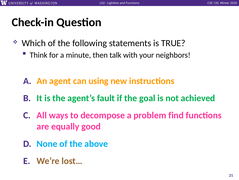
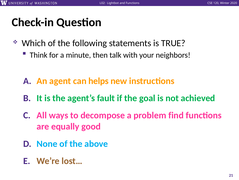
using: using -> helps (99, 81)
